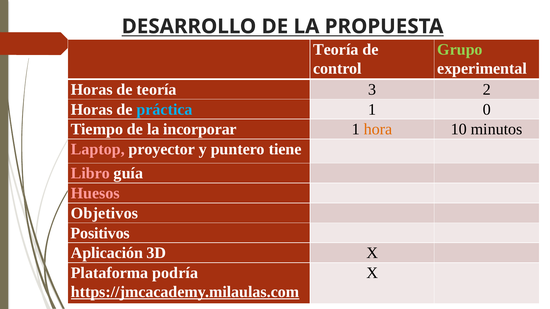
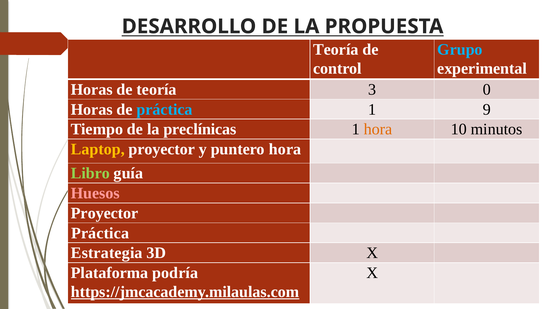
Grupo colour: light green -> light blue (460, 50)
2: 2 -> 0 (487, 90)
0: 0 -> 9 (487, 110)
incorporar: incorporar -> preclínicas (200, 129)
Laptop colour: pink -> yellow (98, 149)
puntero tiene: tiene -> hora (285, 149)
Libro colour: pink -> light green (90, 174)
Objetivos: Objetivos -> Proyector (105, 213)
Positivos: Positivos -> Práctica (100, 233)
Aplicación: Aplicación -> Estrategia (107, 253)
